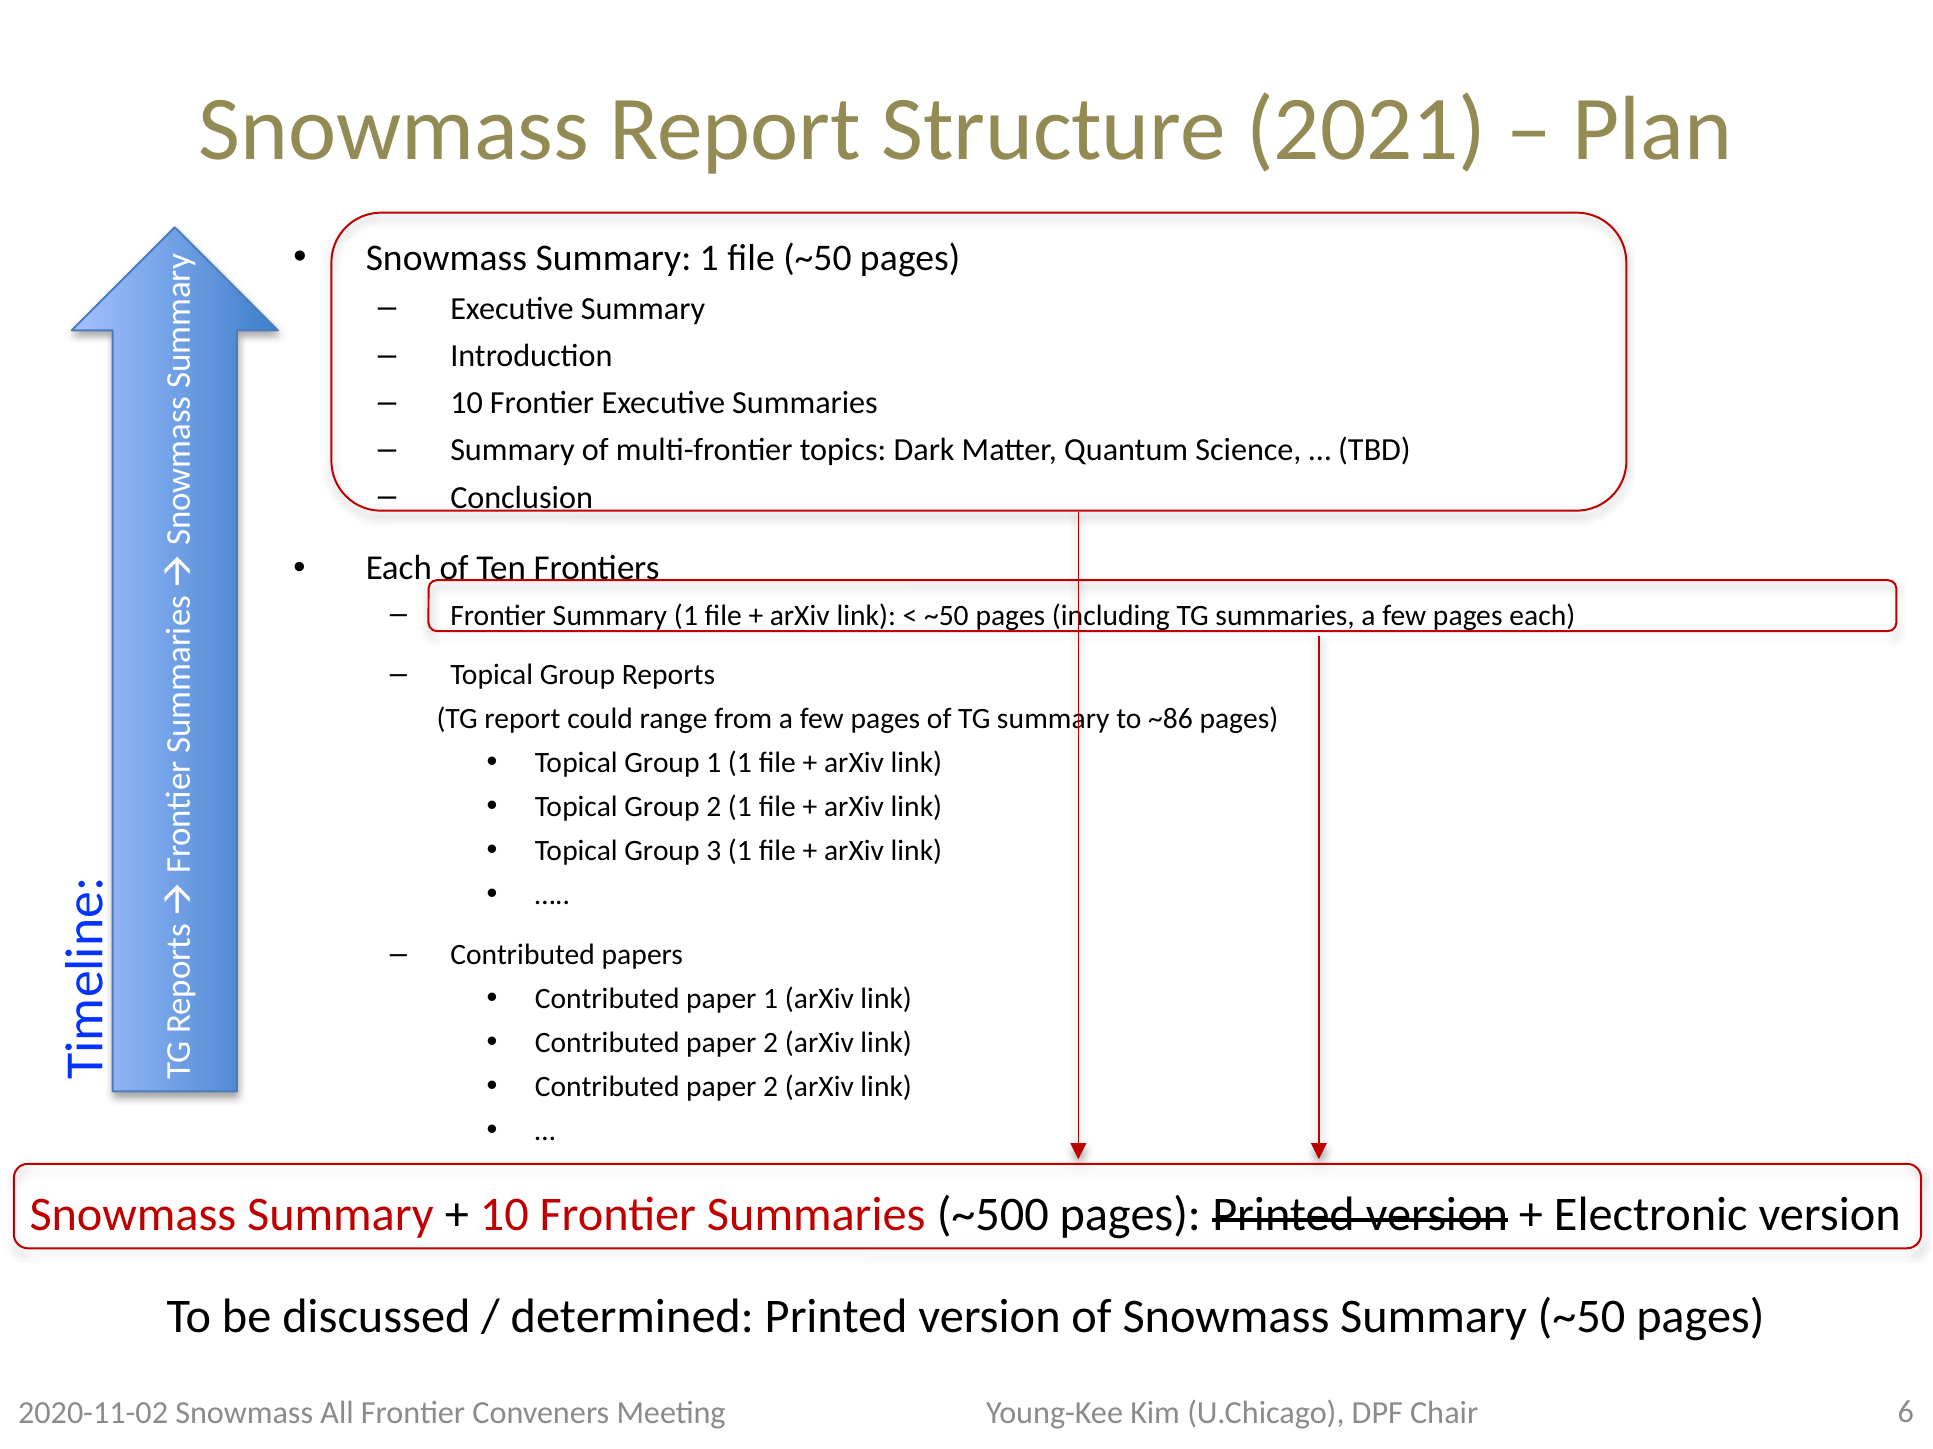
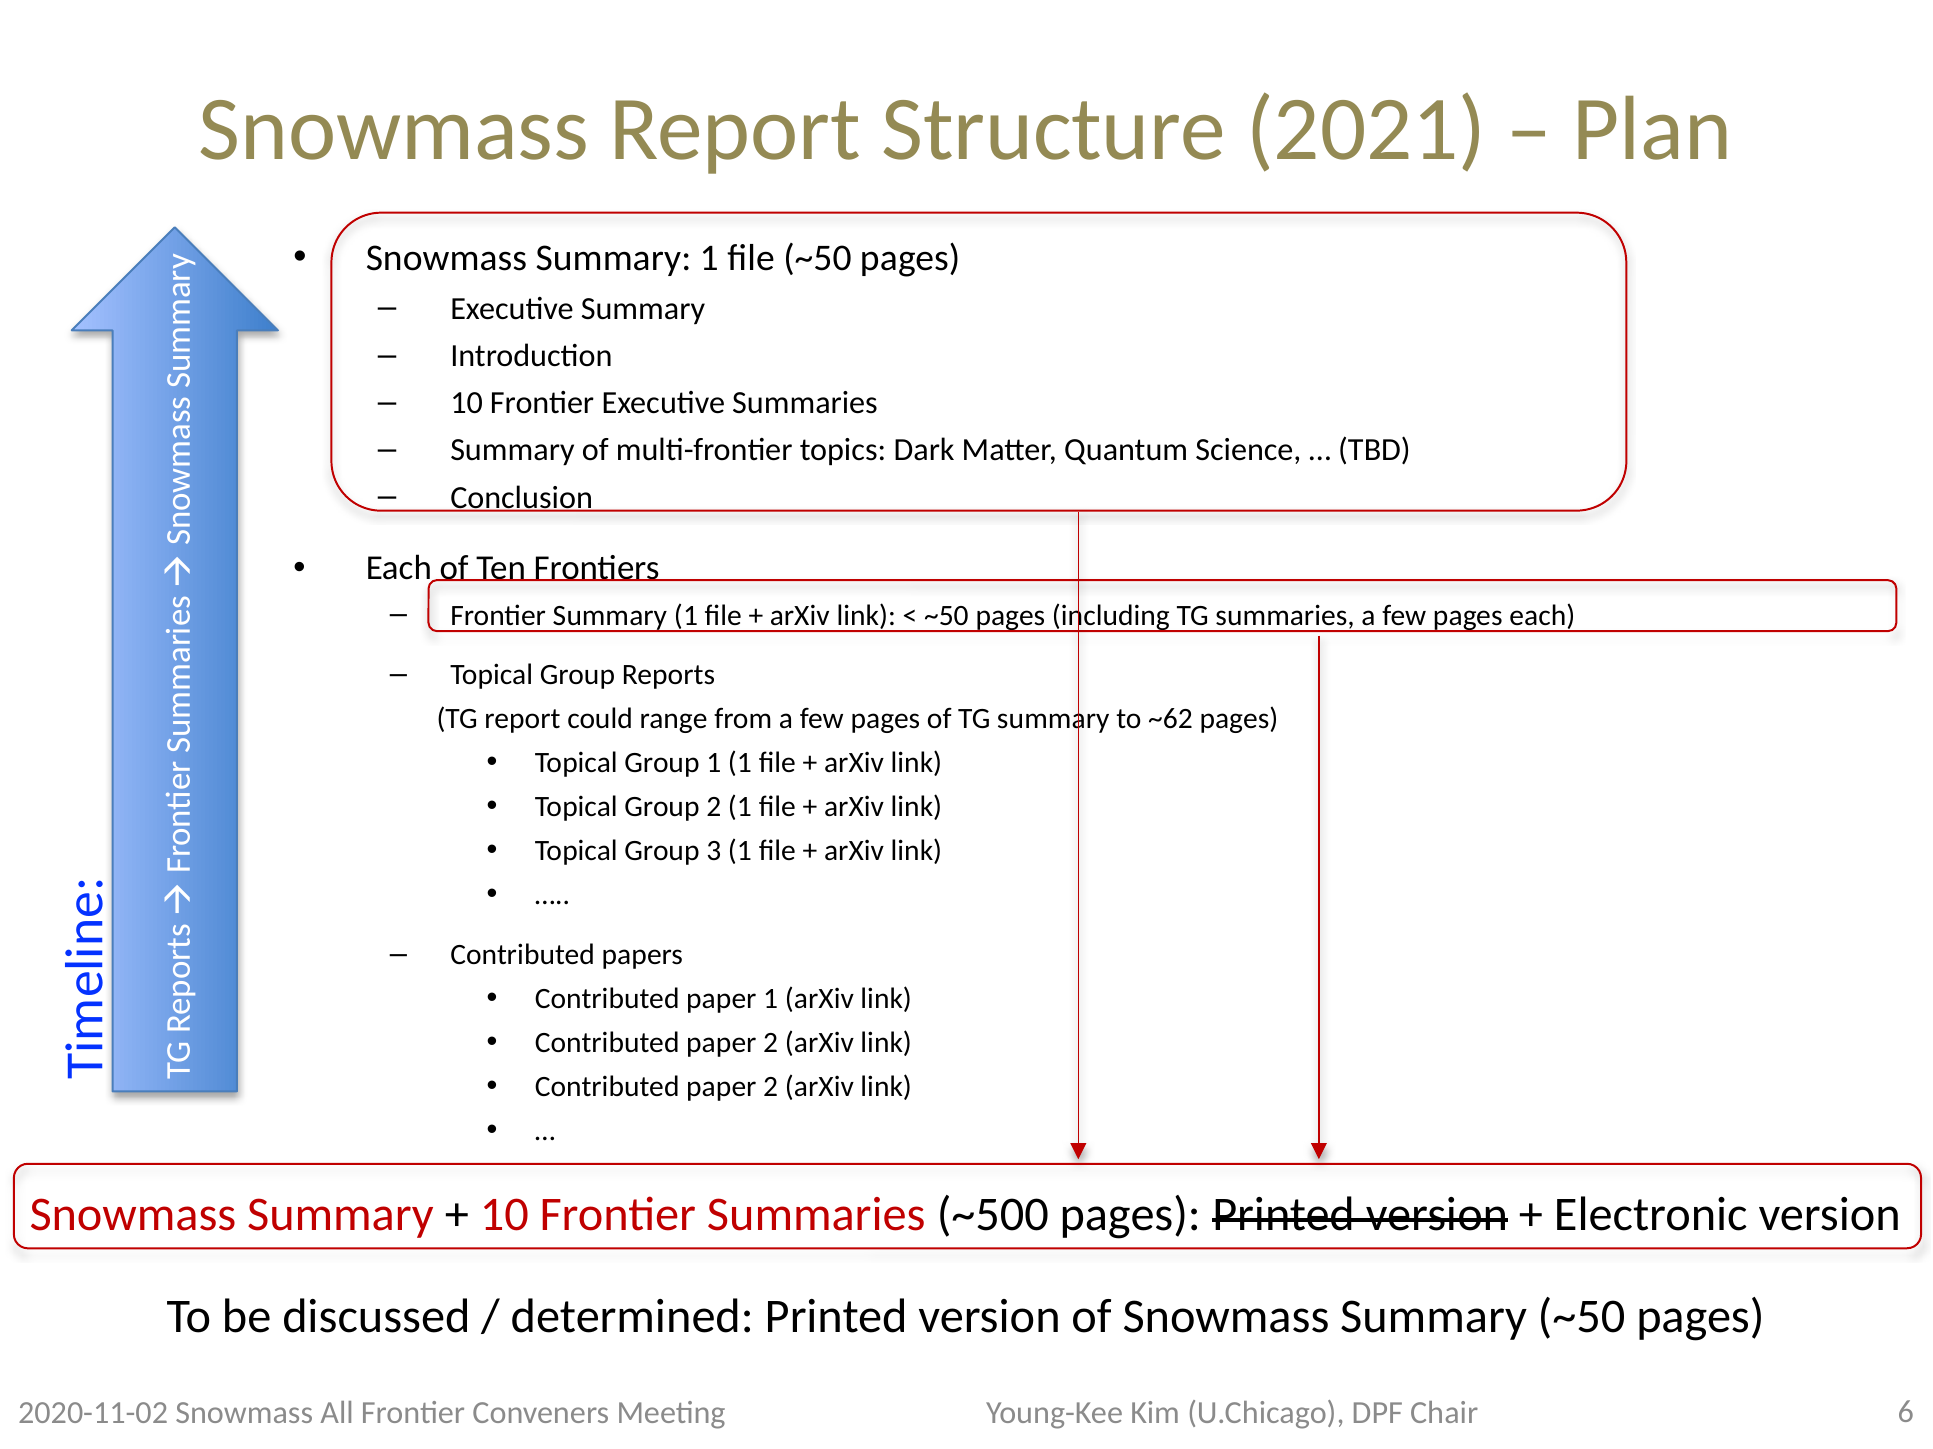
~86: ~86 -> ~62 (1170, 719)
